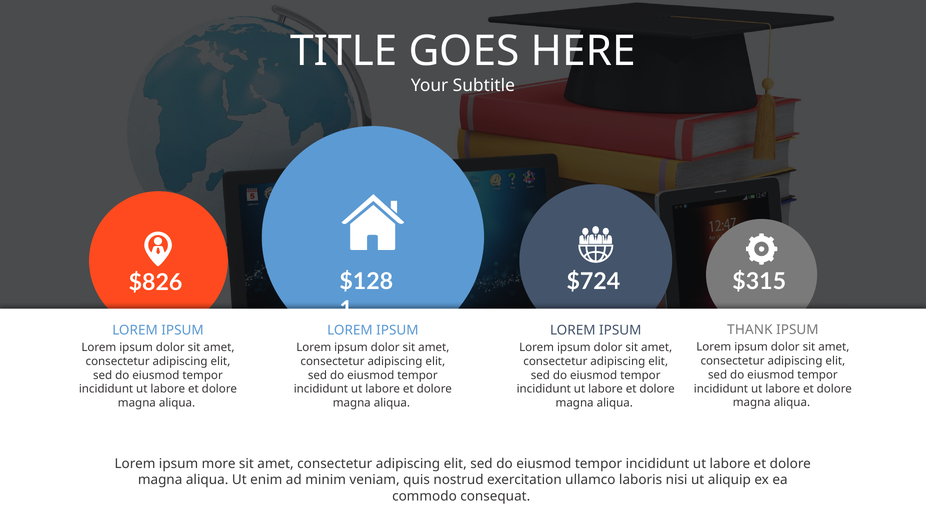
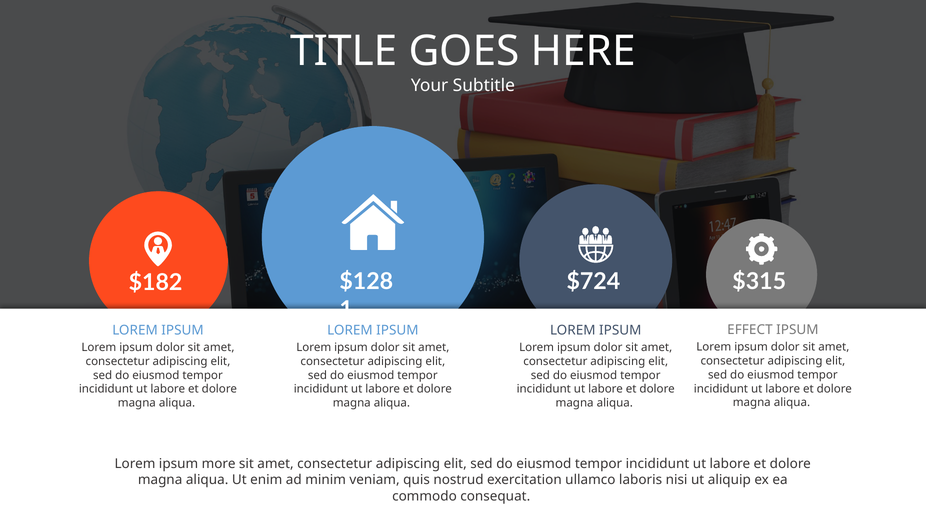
$826: $826 -> $182 (156, 283)
THANK: THANK -> EFFECT (750, 330)
